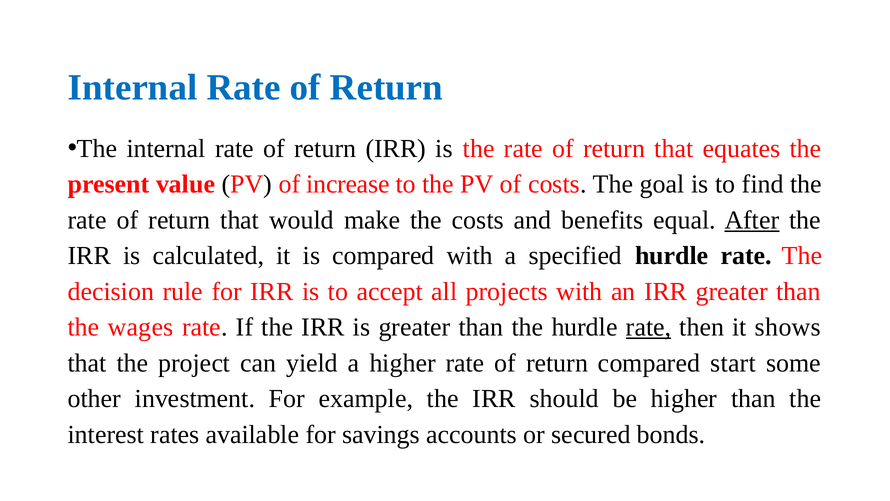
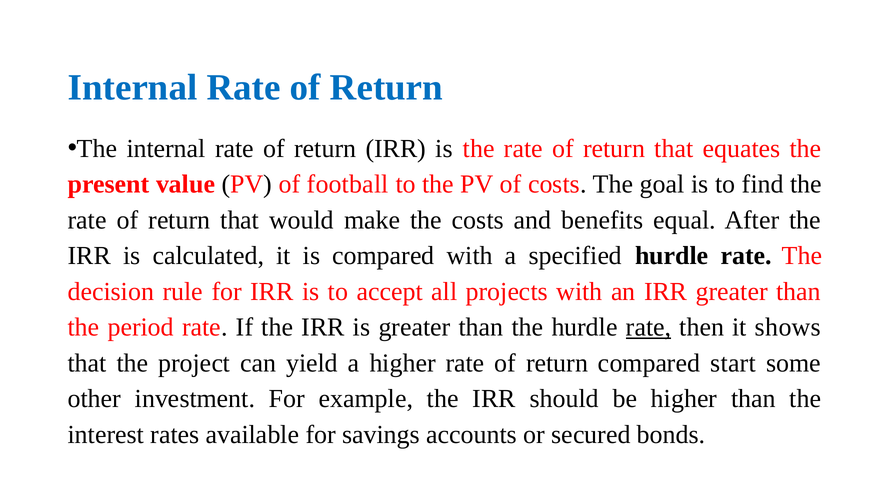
increase: increase -> football (348, 184)
After underline: present -> none (752, 220)
wages: wages -> period (141, 327)
